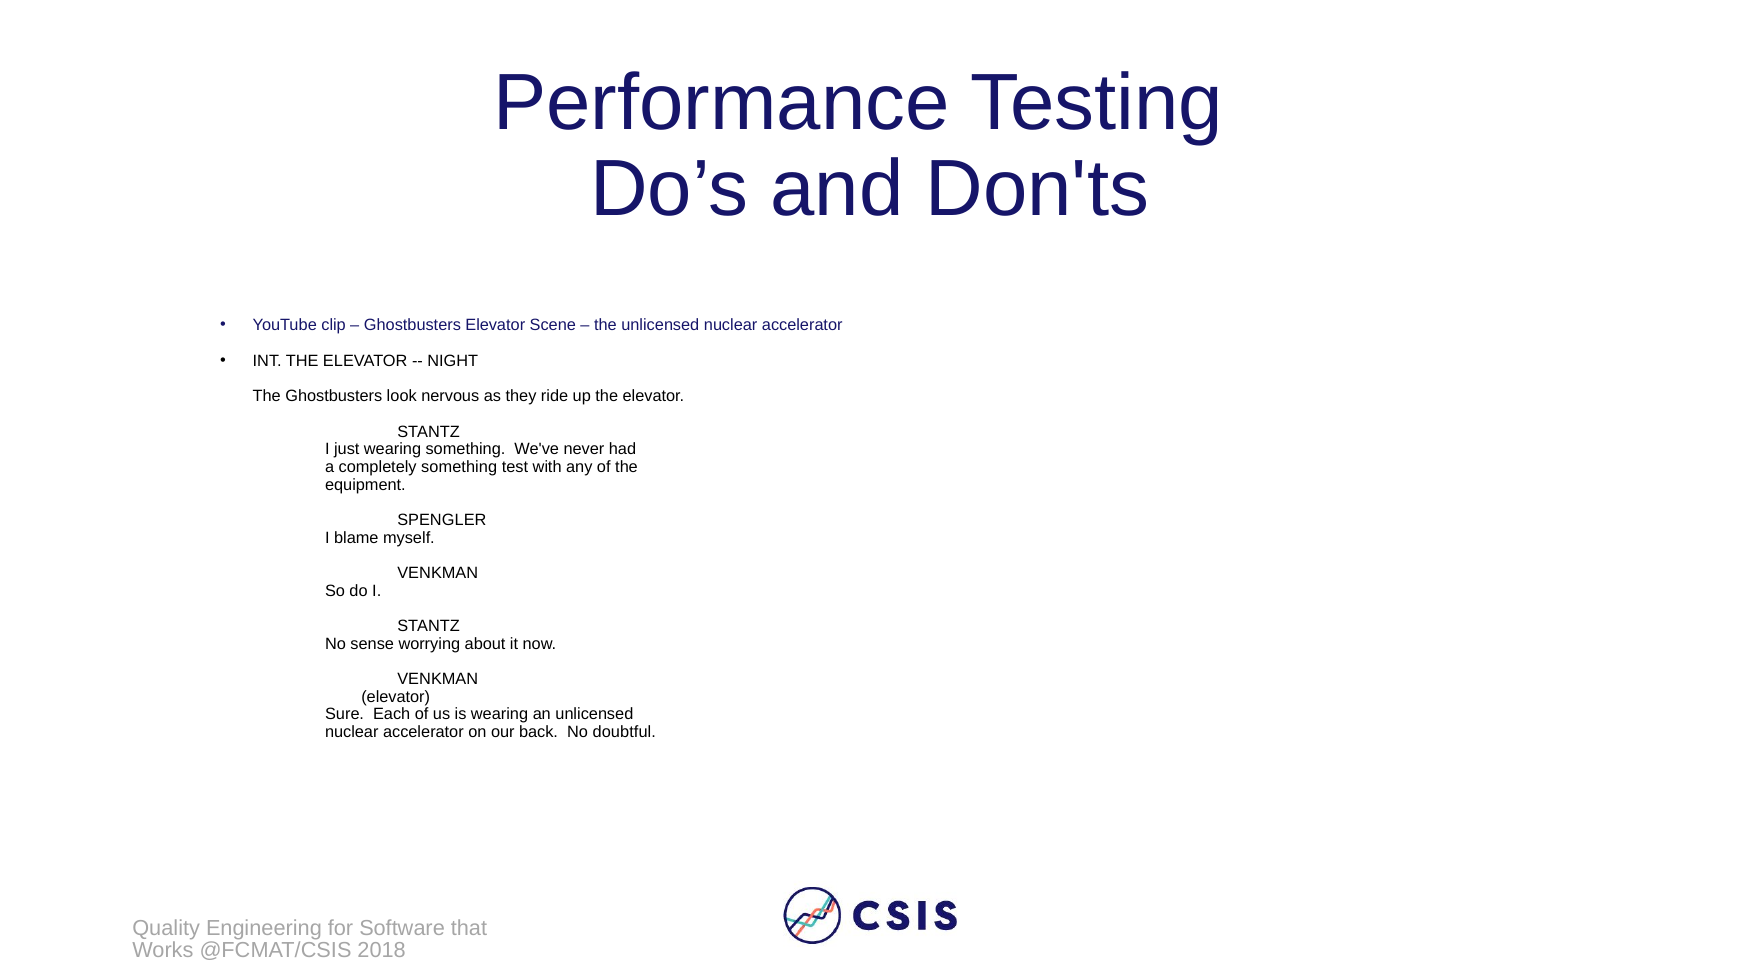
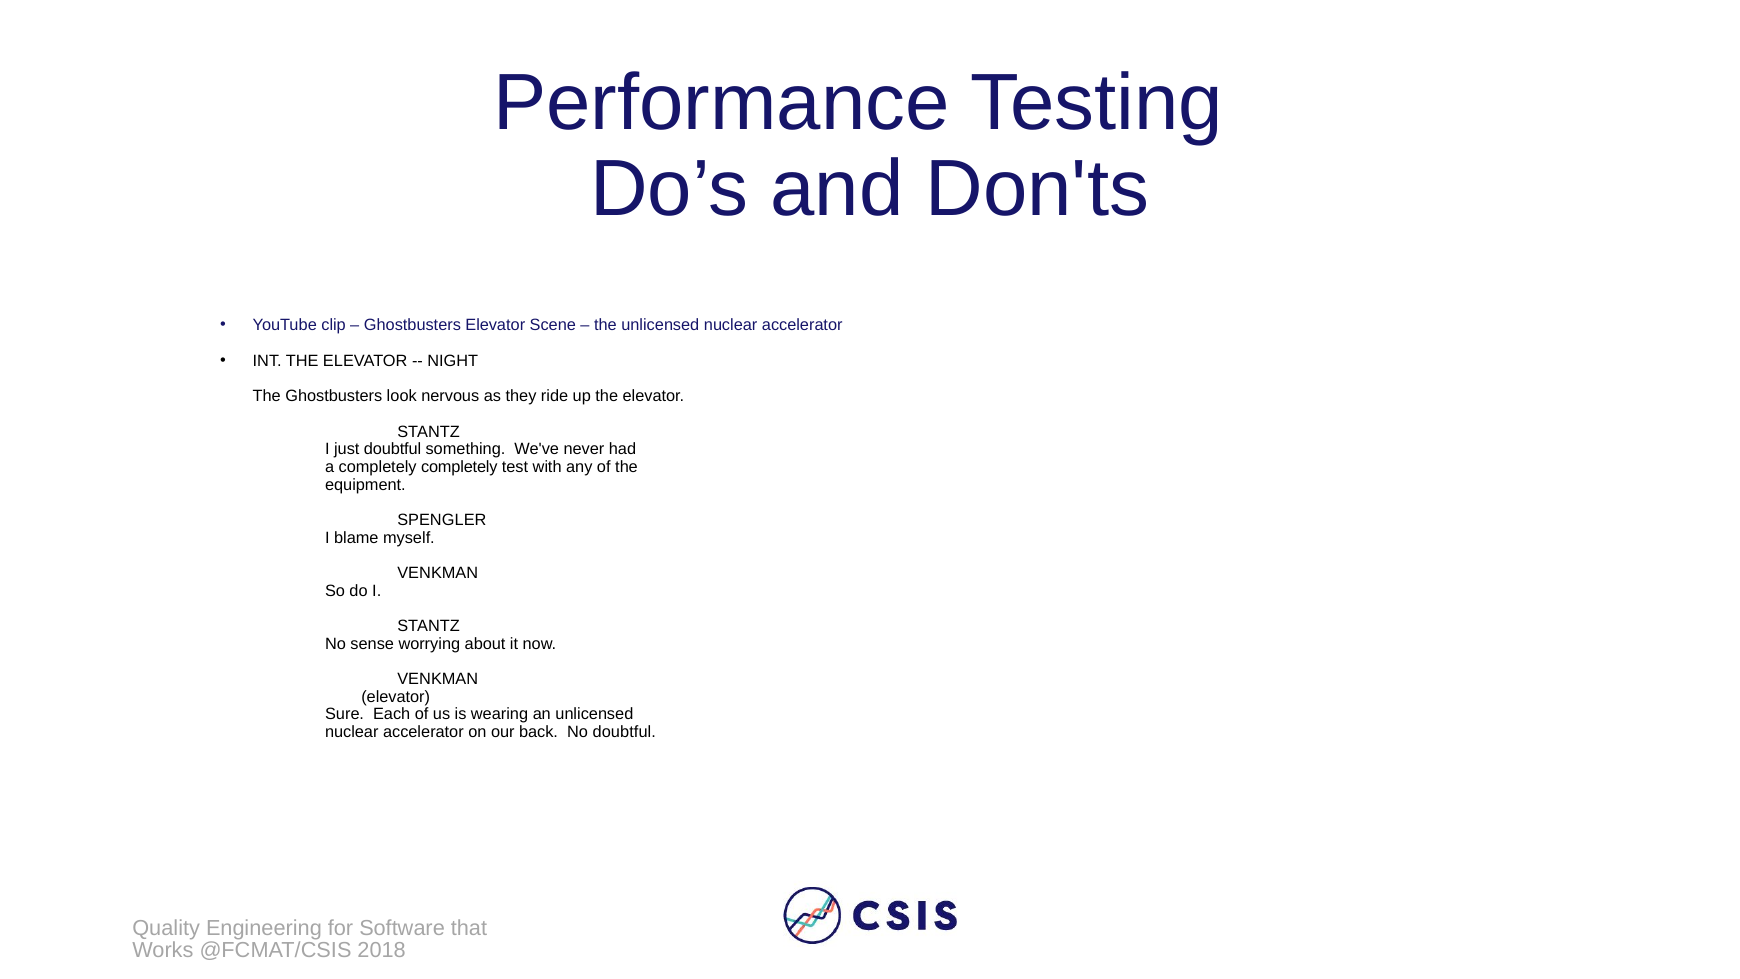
just wearing: wearing -> doubtful (393, 449)
completely something: something -> completely (459, 467)
